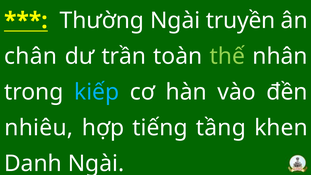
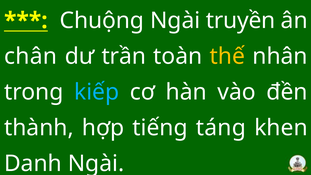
Thường: Thường -> Chuộng (102, 21)
thế colour: light green -> yellow (227, 56)
nhiêu: nhiêu -> thành (39, 128)
tầng: tầng -> táng (221, 128)
